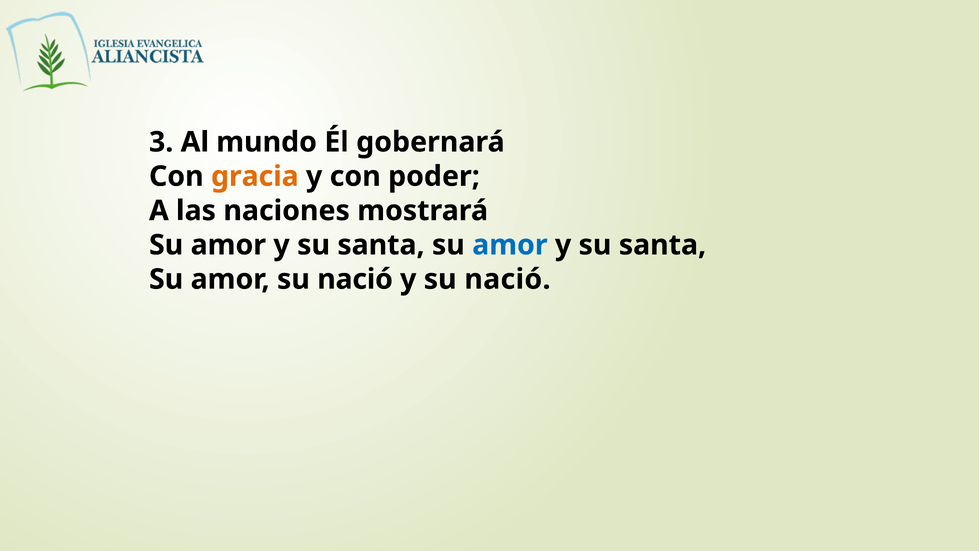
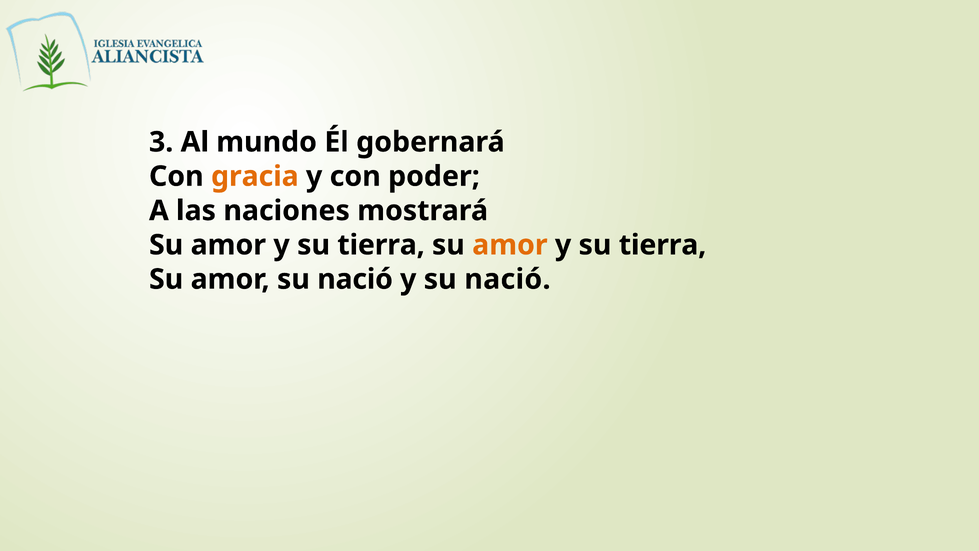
santa: santa -> tierra (381, 245)
amor colour: blue -> orange (510, 245)
santa: santa -> tierra (663, 245)
